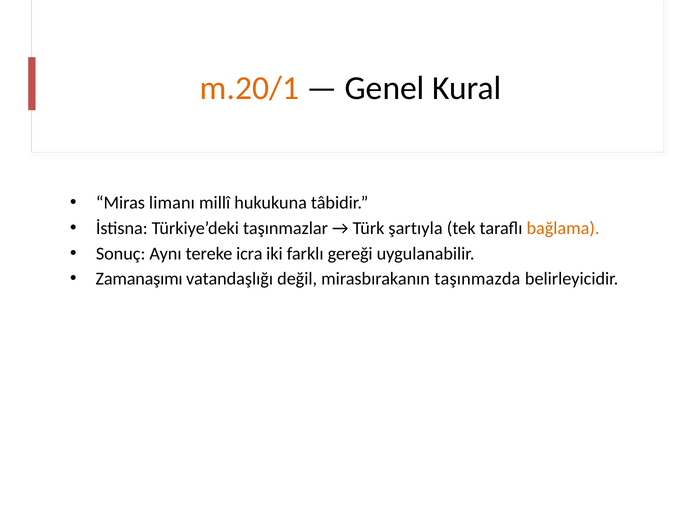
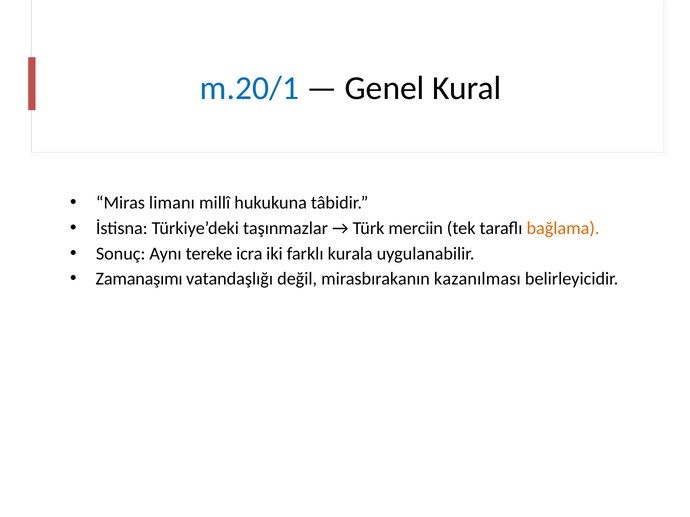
m.20/1 colour: orange -> blue (250, 88)
şartıyla: şartıyla -> merciin (416, 228)
gereği: gereği -> kurala (350, 254)
taşınmazda: taşınmazda -> kazanılması (477, 279)
